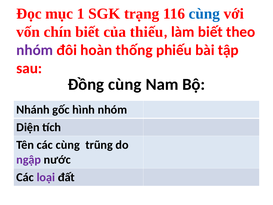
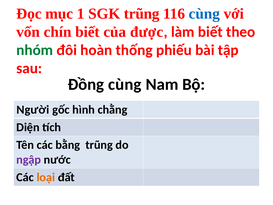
SGK trạng: trạng -> trũng (142, 14)
thiếu: thiếu -> được (147, 32)
nhóm colour: purple -> green (35, 50)
Nhánh: Nhánh -> Người (33, 109)
hình nhóm: nhóm -> chằng (112, 109)
các cùng: cùng -> bằng (68, 145)
loại colour: purple -> orange (46, 177)
